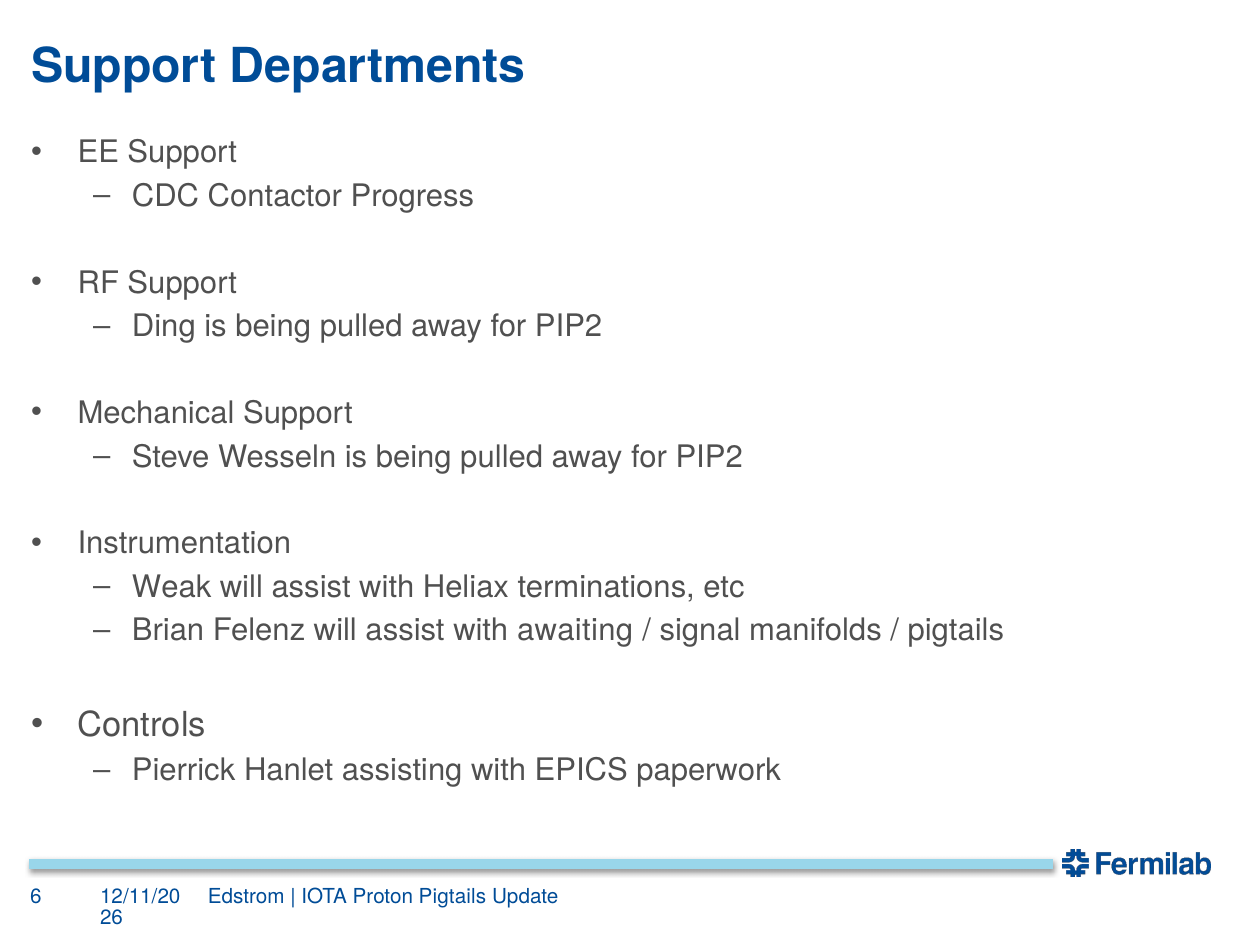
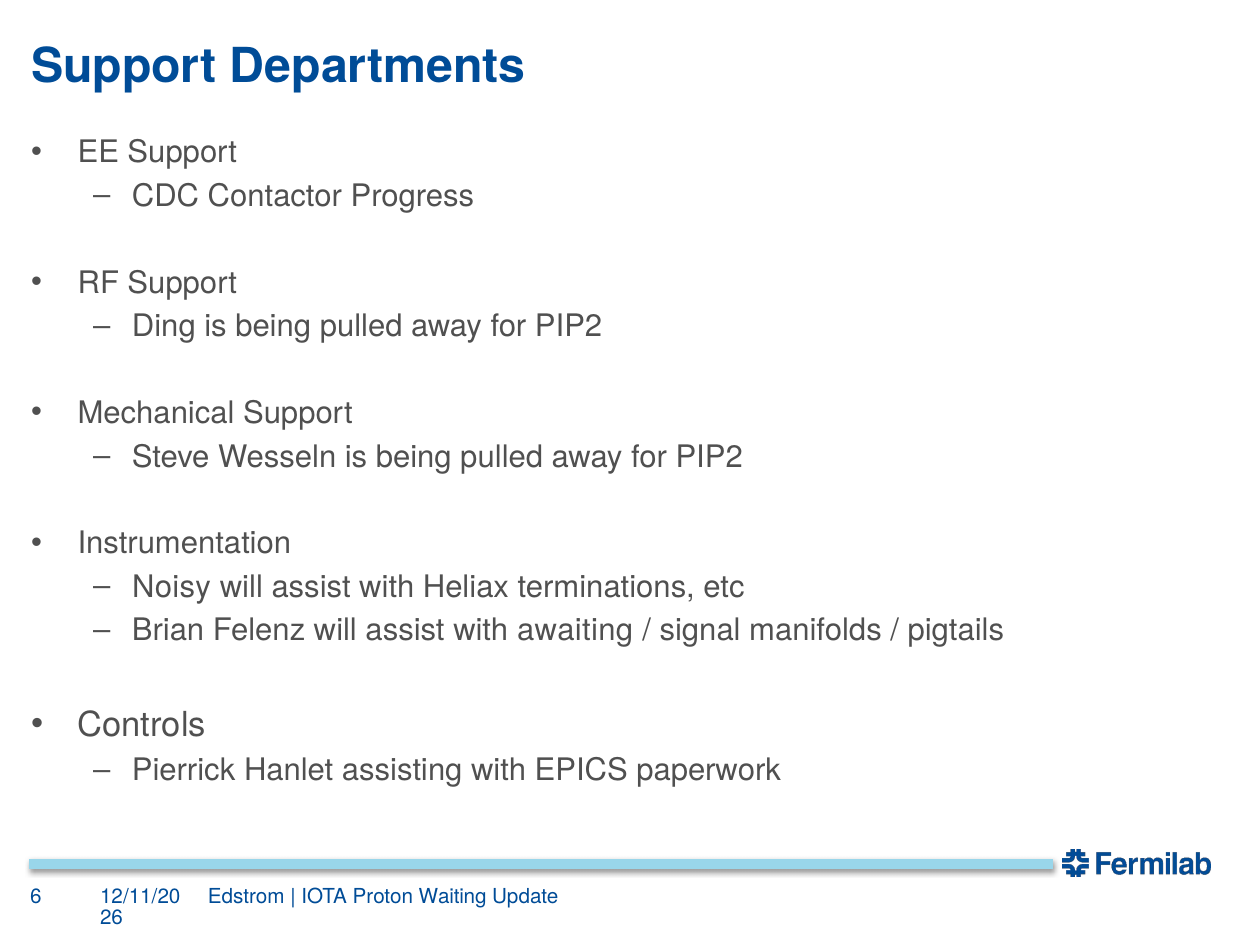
Weak: Weak -> Noisy (171, 587)
Proton Pigtails: Pigtails -> Waiting (453, 897)
